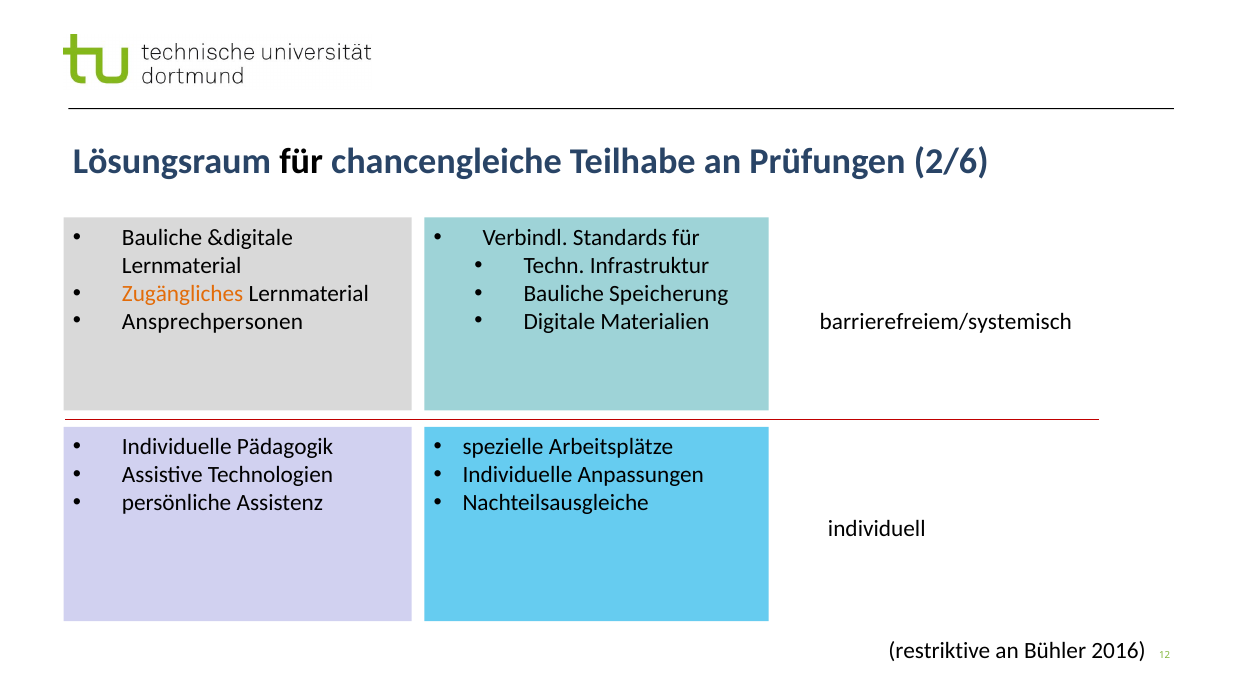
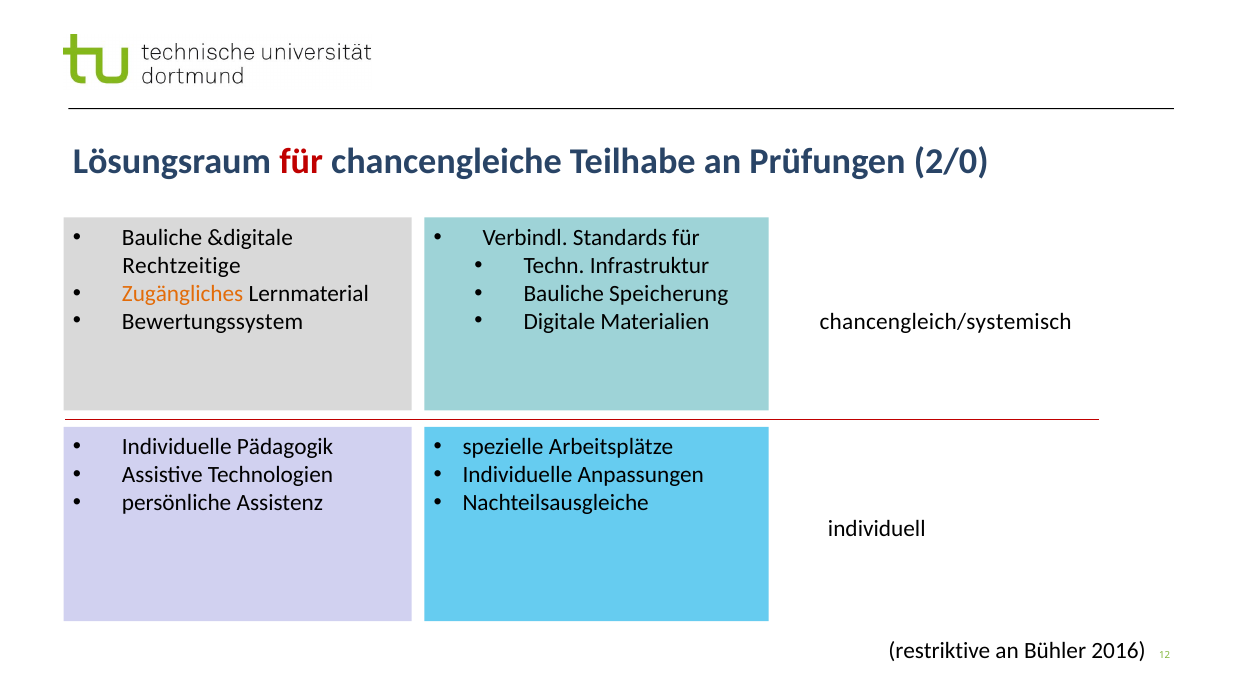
für colour: black -> red (301, 161)
2/6: 2/6 -> 2/0 (951, 161)
Lernmaterial: Lernmaterial -> Rechtzeitige (182, 266)
Ansprechpersonen: Ansprechpersonen -> Bewertungssystem (213, 322)
barrierefreiem/systemisch: barrierefreiem/systemisch -> chancengleich/systemisch (946, 322)
